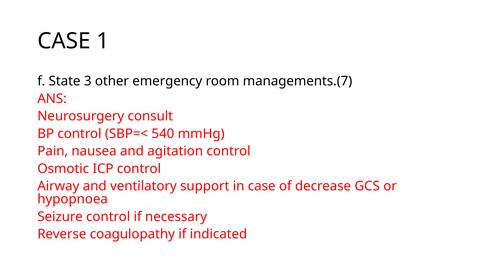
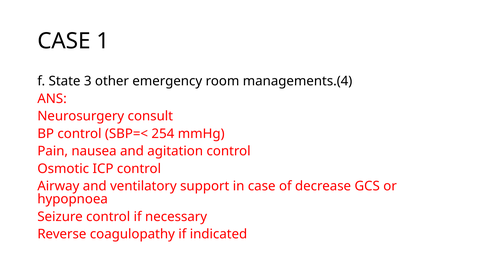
managements.(7: managements.(7 -> managements.(4 (298, 81)
540: 540 -> 254 (163, 134)
